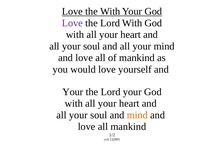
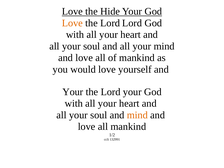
the With: With -> Hide (110, 11)
Love colour: purple -> orange (72, 23)
Lord With: With -> Lord (132, 23)
